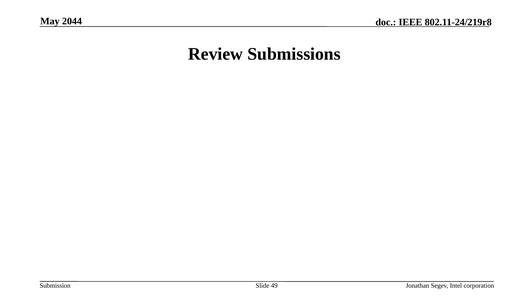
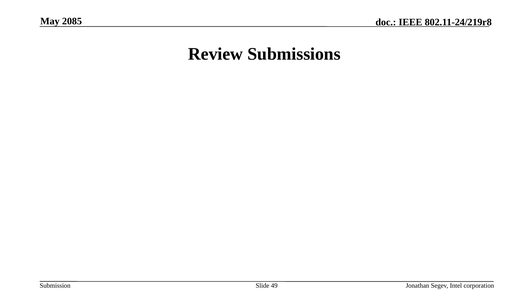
2044: 2044 -> 2085 (72, 21)
